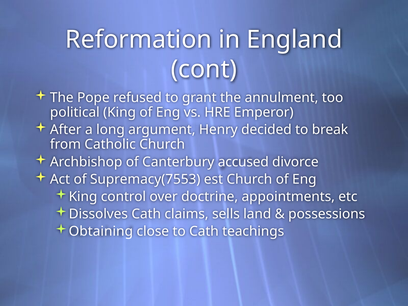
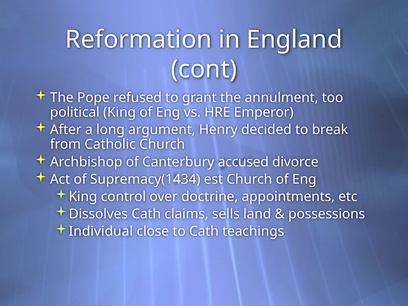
Supremacy(7553: Supremacy(7553 -> Supremacy(1434 (145, 179)
Obtaining: Obtaining -> Individual (101, 231)
